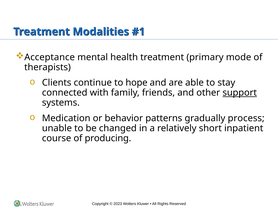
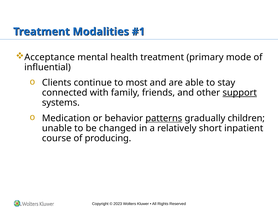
therapists: therapists -> influential (48, 67)
hope: hope -> most (137, 83)
patterns underline: none -> present (164, 118)
process: process -> children (246, 118)
